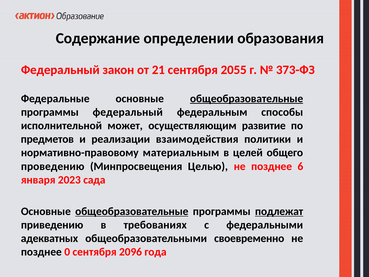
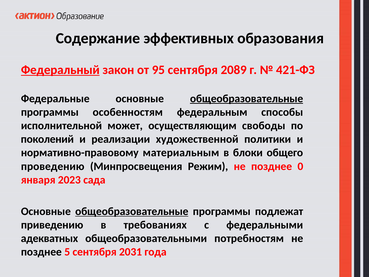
определении: определении -> эффективных (189, 38)
Федеральный underline: none -> present (60, 70)
21: 21 -> 95 (158, 70)
2055: 2055 -> 2089 (234, 70)
373-ФЗ: 373-ФЗ -> 421-ФЗ (295, 70)
программы федеральный: федеральный -> особенностям (128, 112)
развитие: развитие -> свободы (264, 126)
предметов: предметов -> поколений (47, 139)
взаимодействия: взаимодействия -> художественной (197, 139)
целей: целей -> блоки (248, 153)
Целью: Целью -> Режим (208, 166)
6: 6 -> 0 (300, 166)
подлежат underline: present -> none (279, 211)
своевременно: своевременно -> потребностям (249, 238)
0: 0 -> 5 (67, 252)
2096: 2096 -> 2031 (131, 252)
